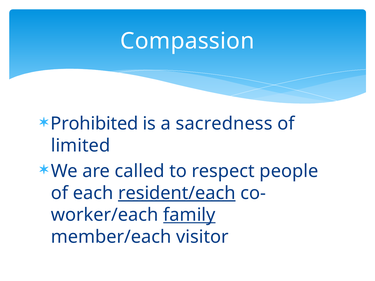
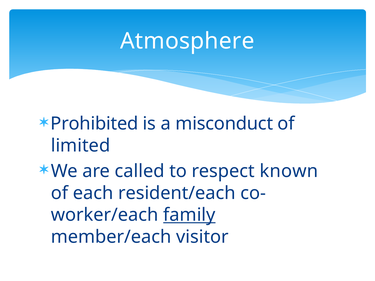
Compassion: Compassion -> Atmosphere (187, 41)
sacredness: sacredness -> misconduct (224, 124)
people: people -> known (289, 171)
resident/each underline: present -> none (177, 193)
